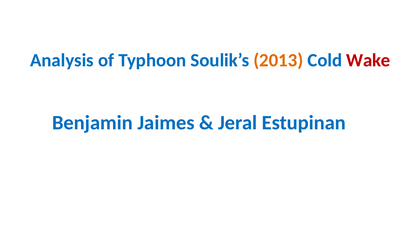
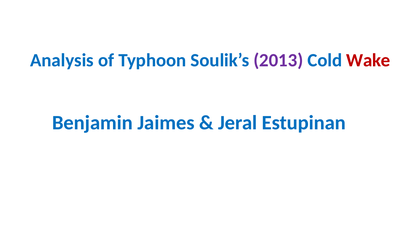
2013 colour: orange -> purple (278, 61)
